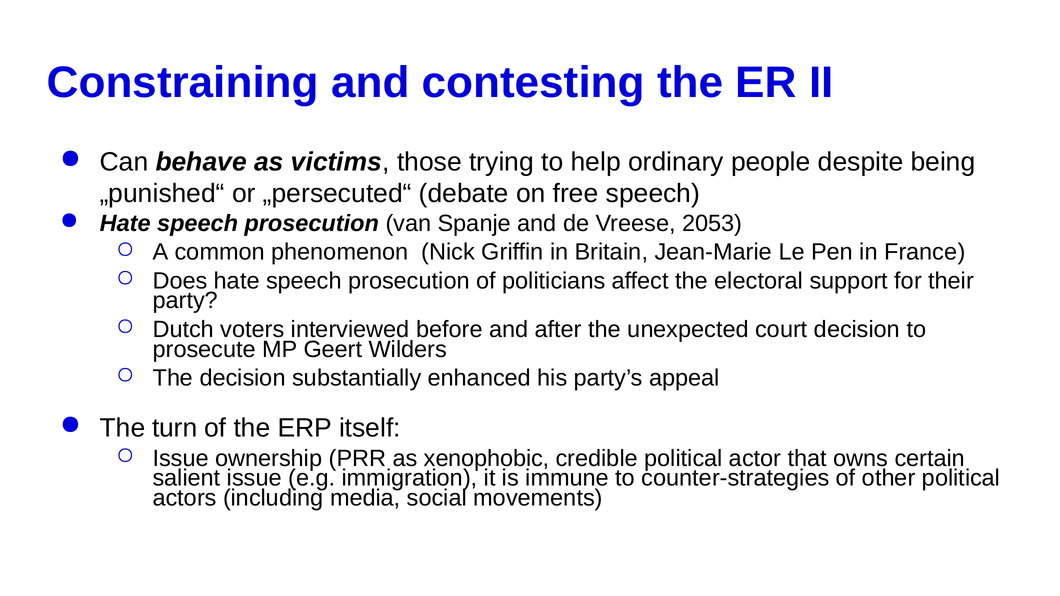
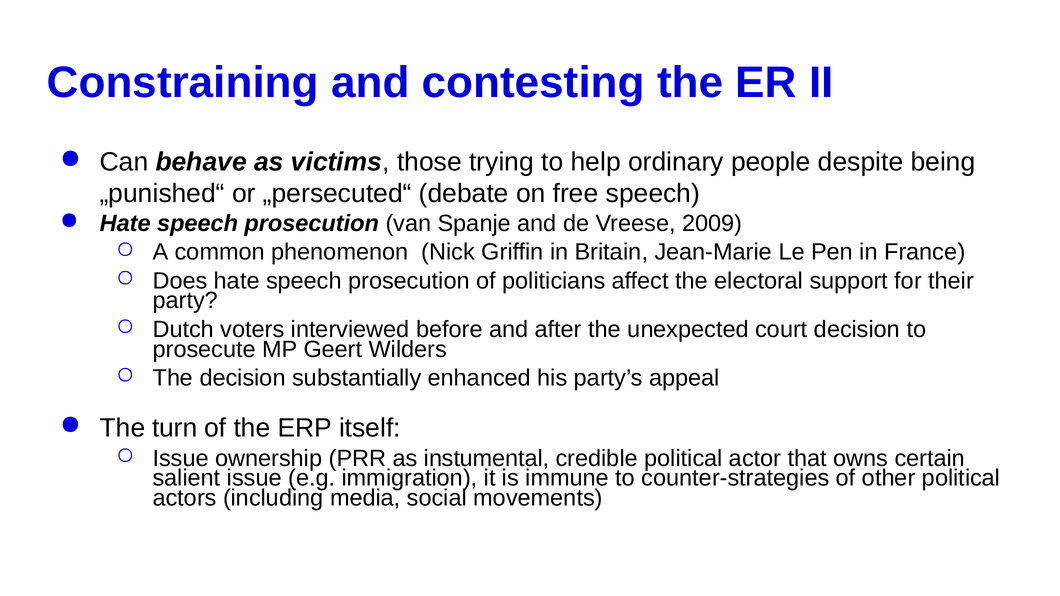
2053: 2053 -> 2009 (712, 224)
xenophobic: xenophobic -> instumental (487, 459)
